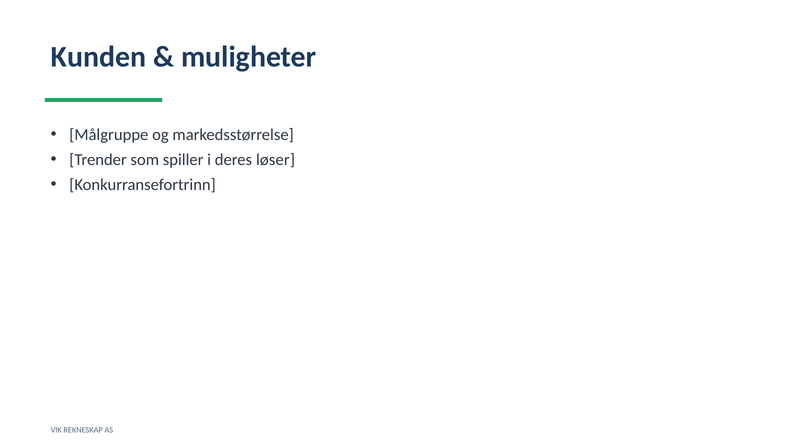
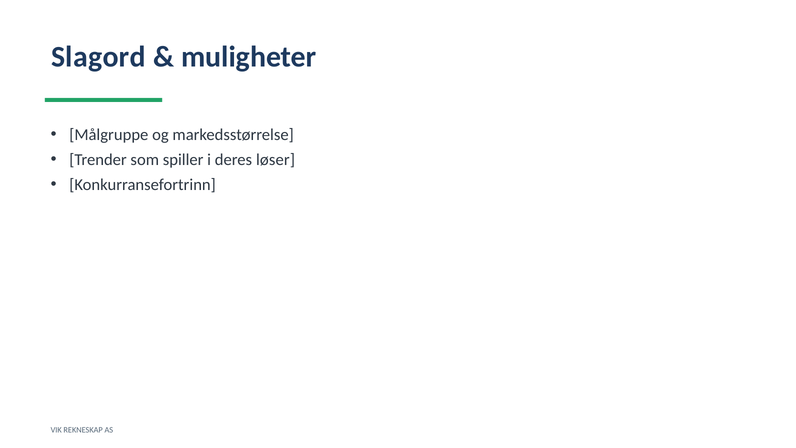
Kunden: Kunden -> Slagord (98, 57)
